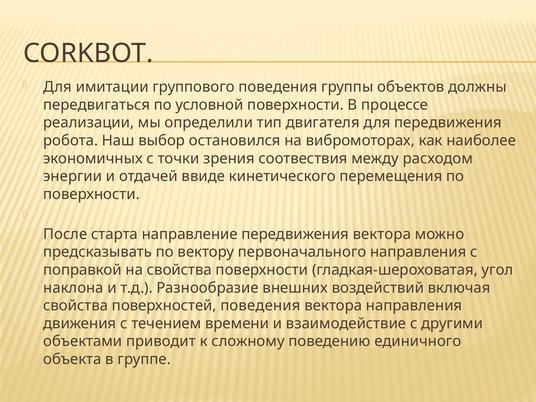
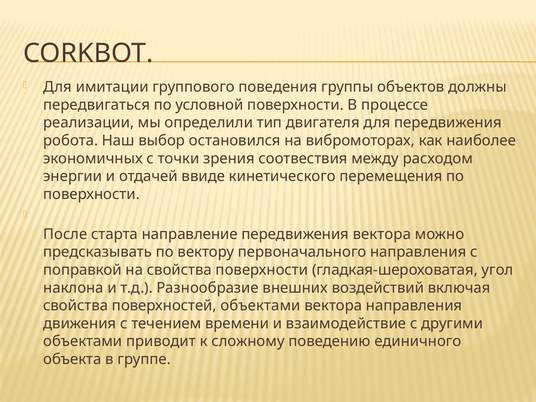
поверхностей поведения: поведения -> объектами (260, 306)
